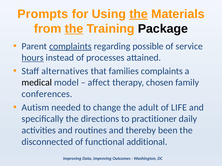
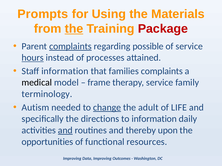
the underline: present -> none (139, 14)
Package colour: black -> red (163, 29)
Staff alternatives: alternatives -> information (65, 71)
affect: affect -> frame (99, 83)
therapy chosen: chosen -> service (160, 83)
conferences: conferences -> terminology (47, 94)
change underline: none -> present (107, 108)
to practitioner: practitioner -> information (154, 119)
and underline: none -> present (65, 131)
been: been -> upon (168, 131)
disconnected: disconnected -> opportunities (47, 142)
additional: additional -> resources (147, 142)
